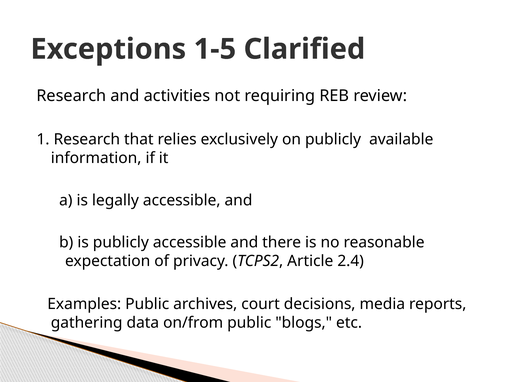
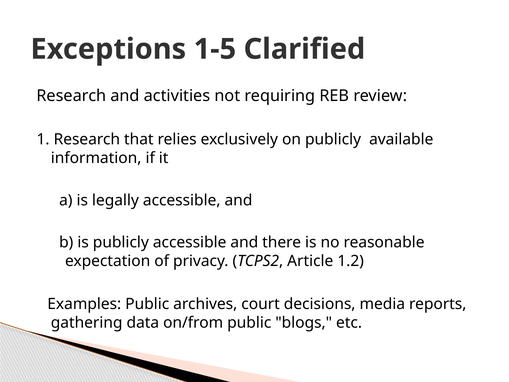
2.4: 2.4 -> 1.2 (351, 261)
